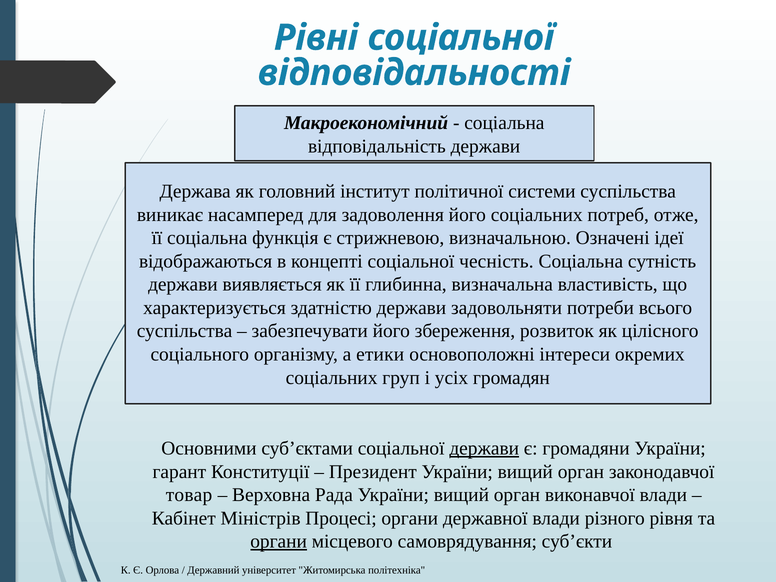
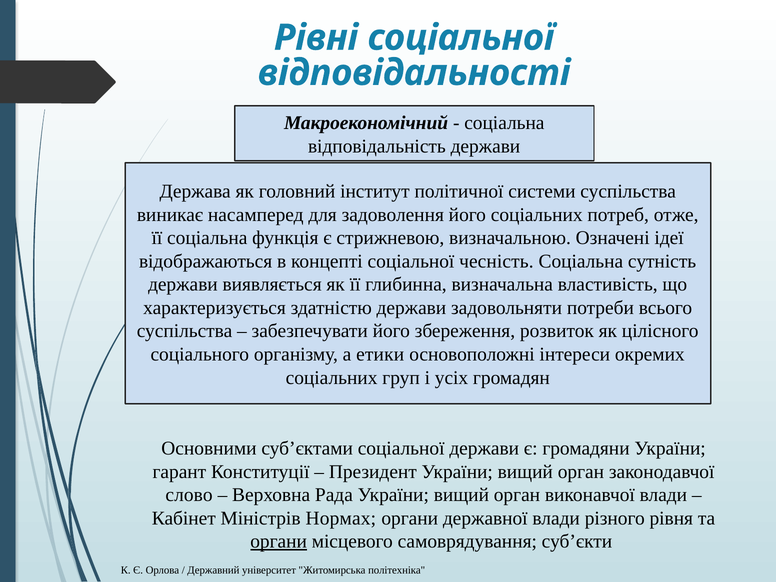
держави underline: present -> none (484, 448)
товар: товар -> слово (189, 495)
Процесі: Процесі -> Нормах (341, 518)
